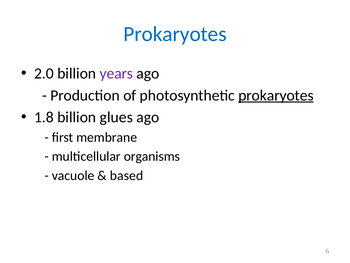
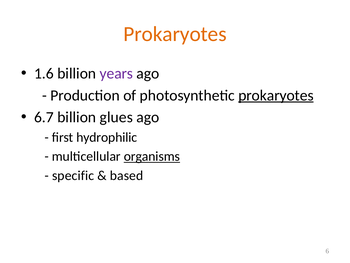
Prokaryotes colour: blue -> orange (175, 34)
2.0: 2.0 -> 1.6 (44, 73)
1.8: 1.8 -> 6.7 (44, 117)
membrane: membrane -> hydrophilic (107, 137)
organisms underline: none -> present (152, 156)
vacuole: vacuole -> specific (73, 175)
